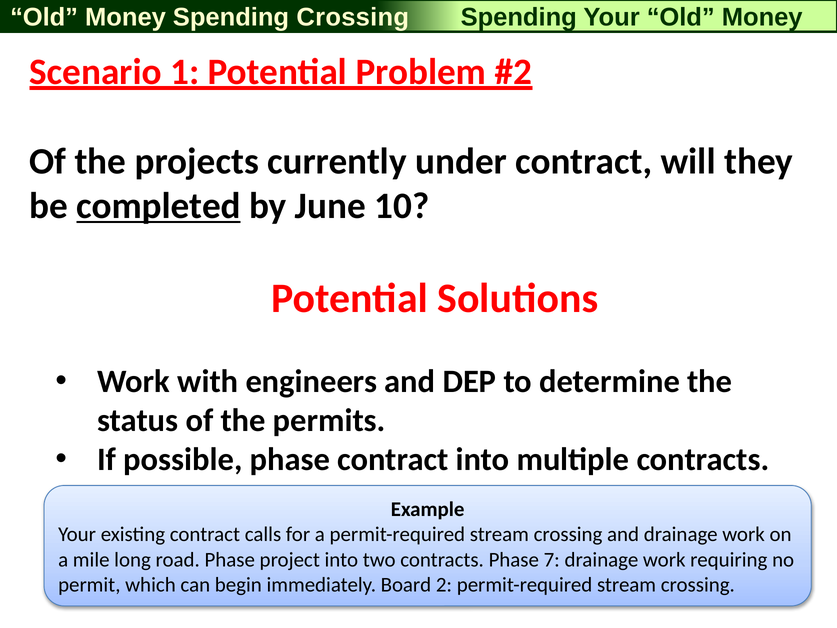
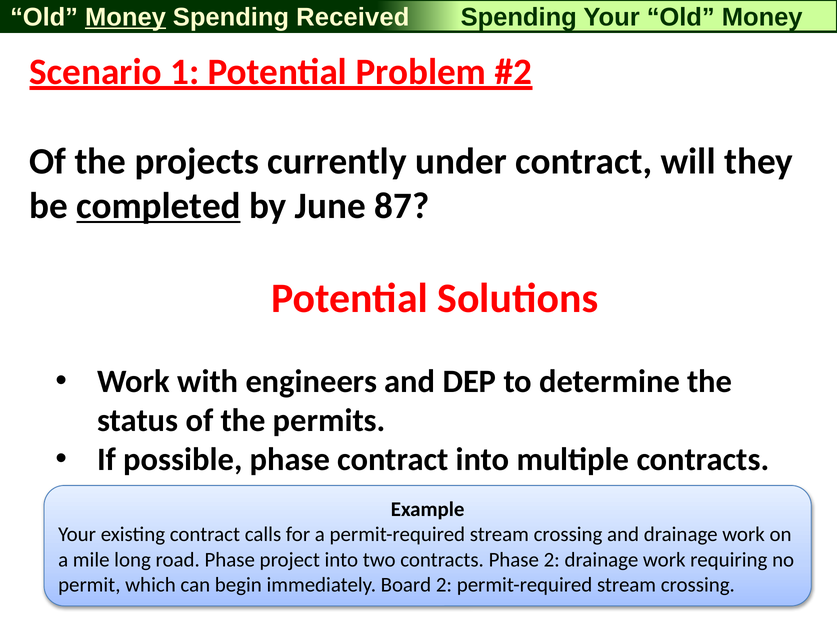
Money underline: none -> present (126, 17)
Spending Crossing: Crossing -> Received (353, 17)
10: 10 -> 87 (402, 206)
Phase 7: 7 -> 2 (552, 559)
